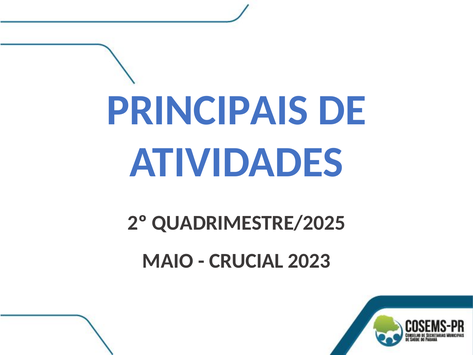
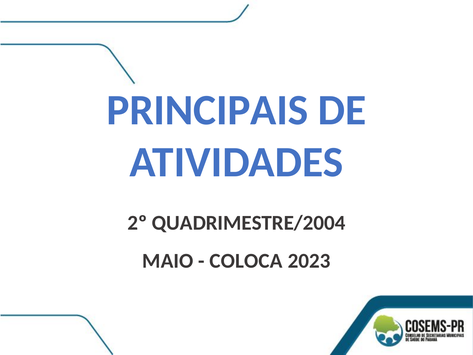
QUADRIMESTRE/2025: QUADRIMESTRE/2025 -> QUADRIMESTRE/2004 (249, 223)
CRUCIAL: CRUCIAL -> COLOCA (246, 261)
